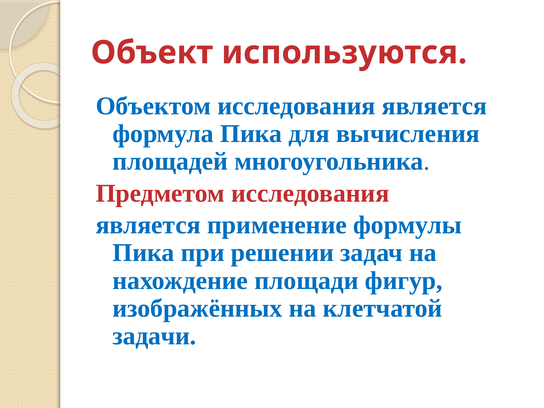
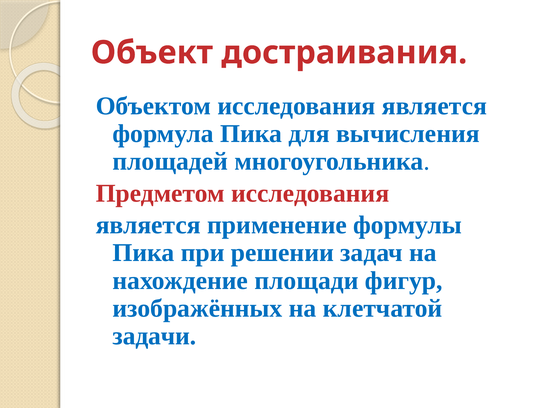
используются: используются -> достраивания (344, 53)
